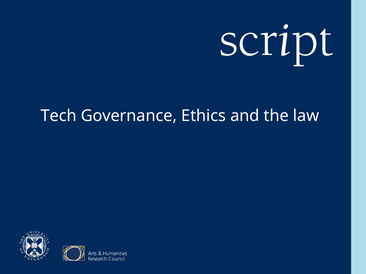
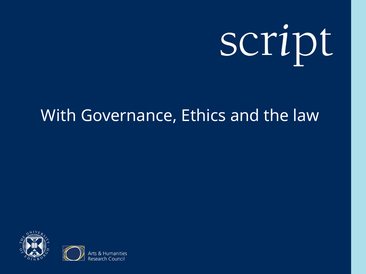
Tech: Tech -> With (59, 116)
